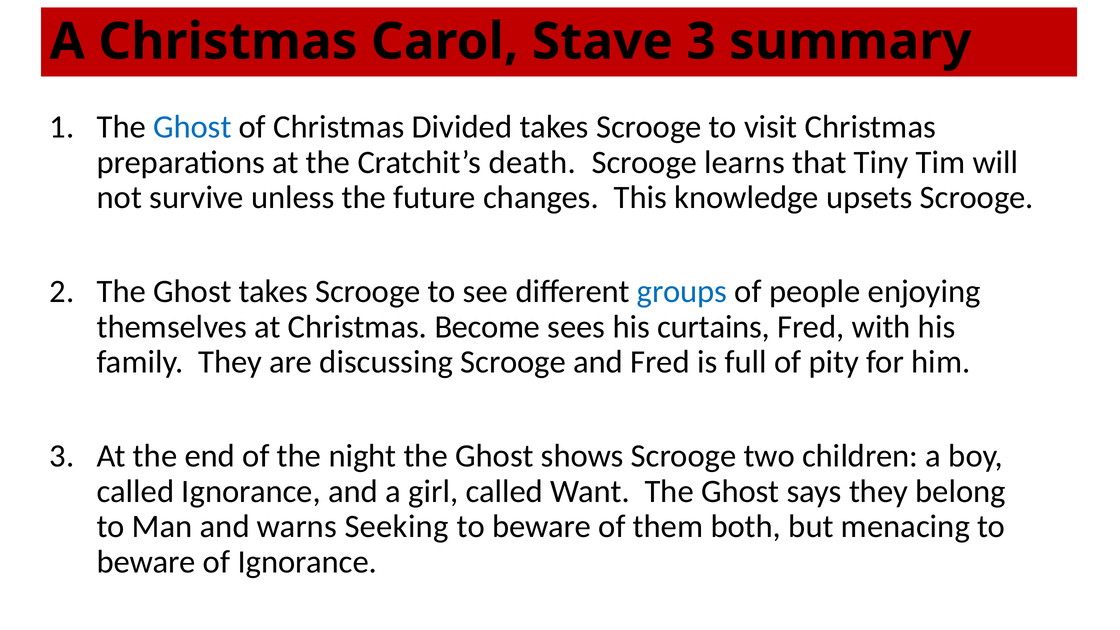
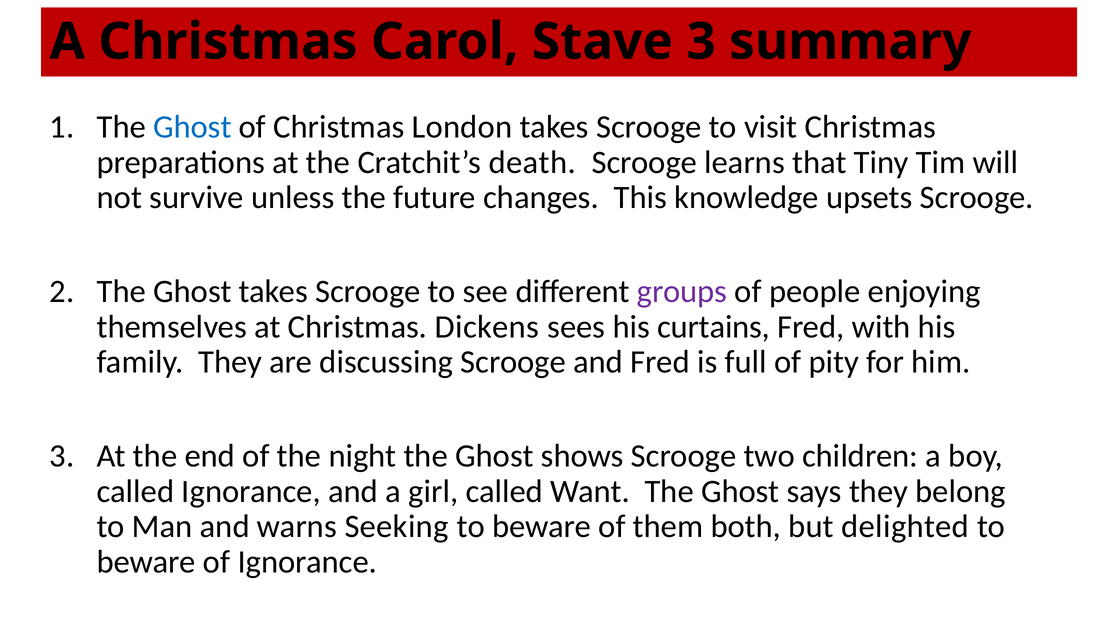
Divided: Divided -> London (462, 127)
groups colour: blue -> purple (682, 292)
Become: Become -> Dickens (487, 327)
menacing: menacing -> delighted (905, 527)
